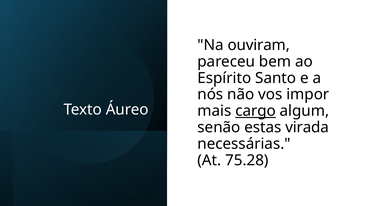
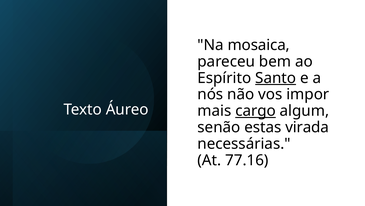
ouviram: ouviram -> mosaica (259, 45)
Santo underline: none -> present (276, 78)
75.28: 75.28 -> 77.16 (247, 160)
